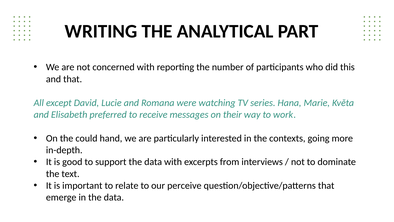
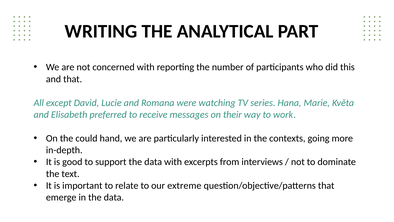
perceive: perceive -> extreme (184, 185)
